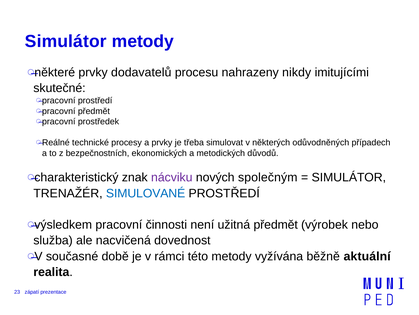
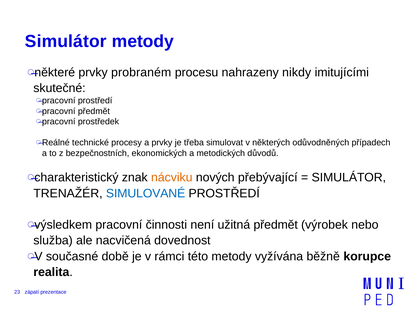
dodavatelů: dodavatelů -> probraném (141, 72)
nácviku colour: purple -> orange (172, 177)
společným: společným -> přebývající (268, 177)
aktuální: aktuální -> korupce (367, 256)
